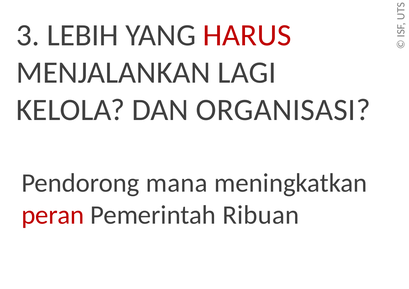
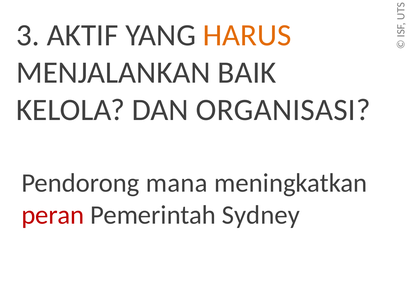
LEBIH: LEBIH -> AKTIF (83, 35)
HARUS colour: red -> orange (247, 35)
LAGI: LAGI -> BAIK (247, 73)
Ribuan: Ribuan -> Sydney (261, 215)
